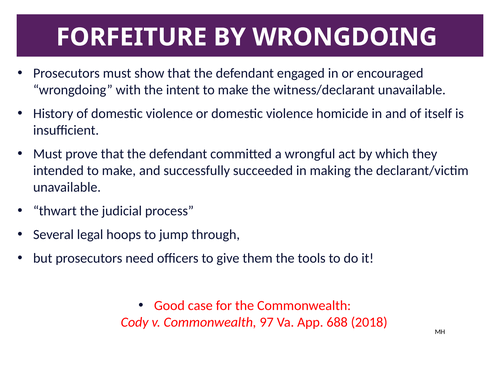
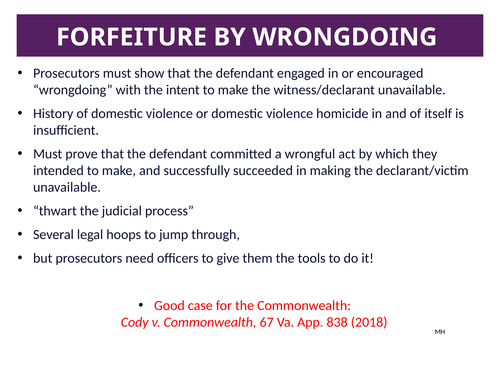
97: 97 -> 67 (267, 322)
688: 688 -> 838 (337, 322)
